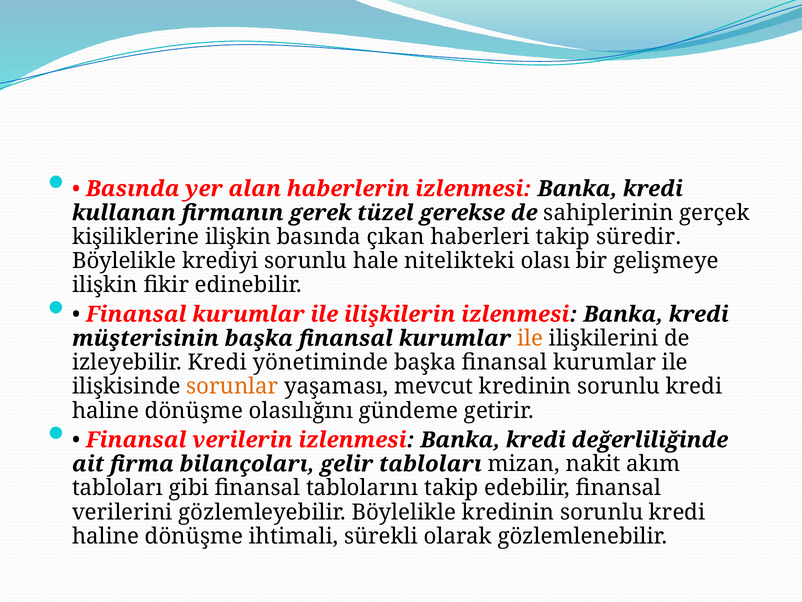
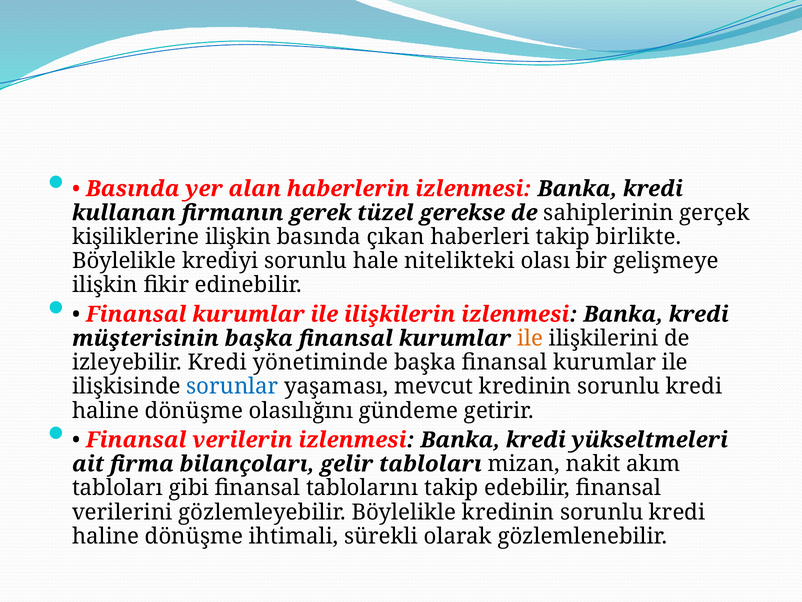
süredir: süredir -> birlikte (639, 237)
sorunlar colour: orange -> blue (232, 386)
değerliliğinde: değerliliğinde -> yükseltmeleri (650, 440)
